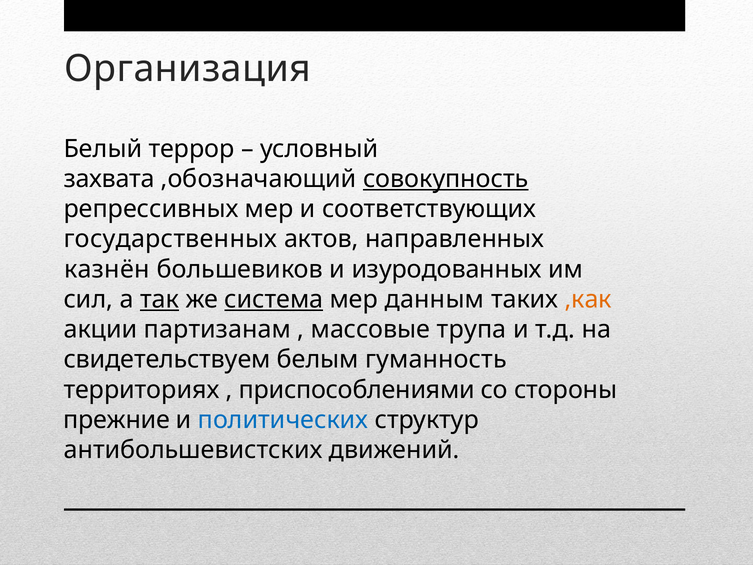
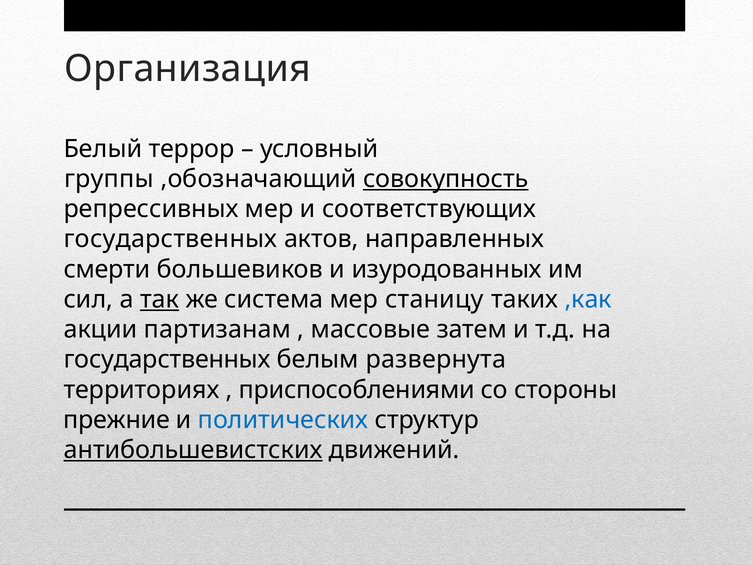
захвата: захвата -> группы (109, 179)
казнён: казнён -> смерти (107, 269)
система underline: present -> none (274, 299)
данным: данным -> станицу (434, 299)
,как colour: orange -> blue (588, 299)
трупа: трупа -> затем (472, 329)
свидетельствуем: свидетельствуем -> государственных (167, 360)
гуманность: гуманность -> развернута (436, 360)
антибольшевистских underline: none -> present (193, 450)
